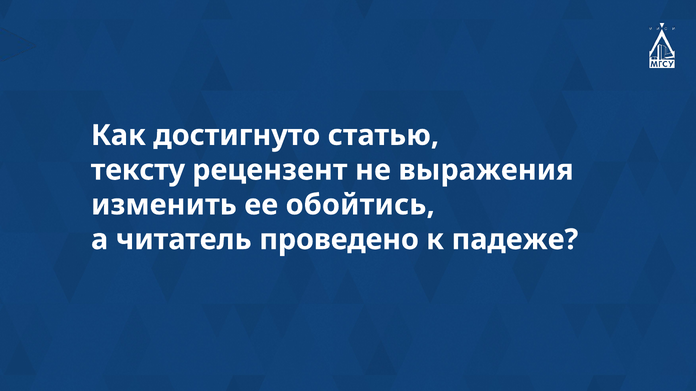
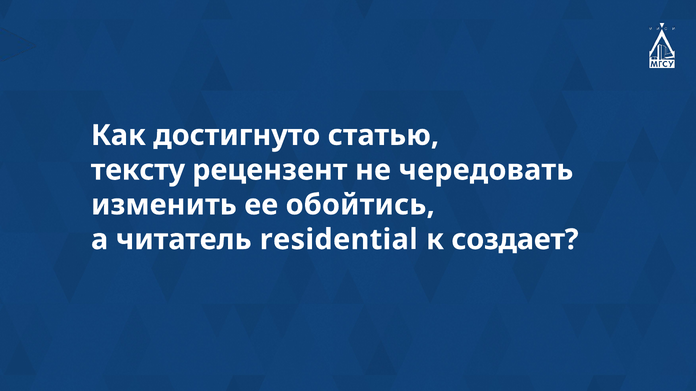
выражения: выражения -> чередовать (486, 170)
проведено: проведено -> residential (339, 240)
падеже: падеже -> создает (515, 240)
